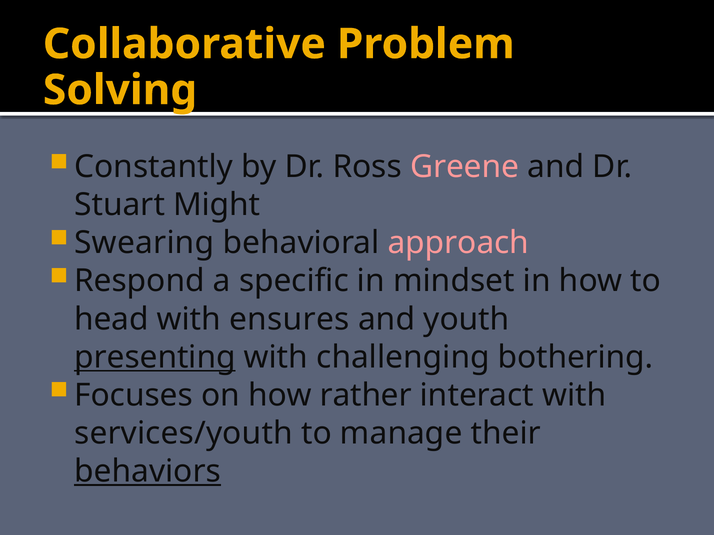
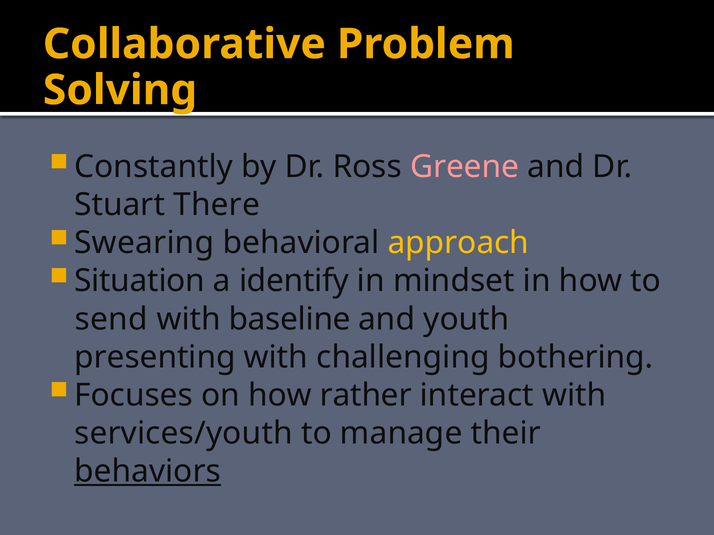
Might: Might -> There (217, 205)
approach colour: pink -> yellow (458, 243)
Respond: Respond -> Situation (140, 281)
specific: specific -> identify (294, 281)
head: head -> send (111, 319)
ensures: ensures -> baseline (290, 319)
presenting underline: present -> none (155, 357)
